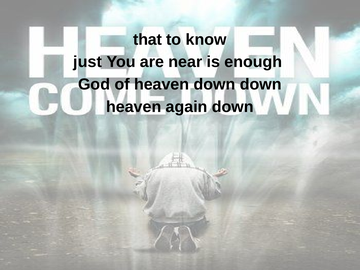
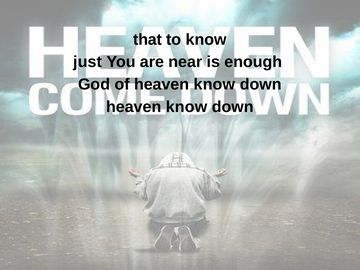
of heaven down: down -> know (214, 84)
again: again -> know (187, 107)
